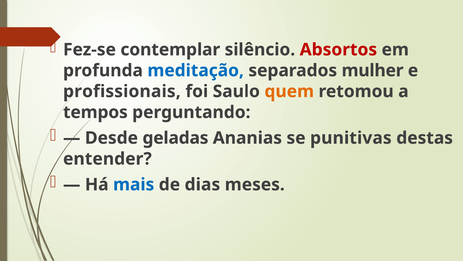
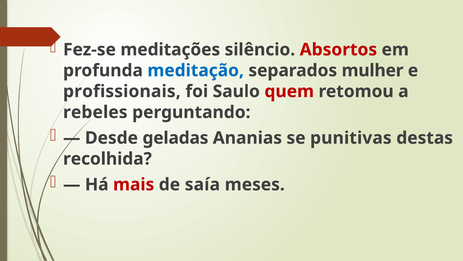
contemplar: contemplar -> meditações (170, 50)
quem colour: orange -> red (289, 91)
tempos: tempos -> rebeles (95, 112)
entender: entender -> recolhida (107, 159)
mais colour: blue -> red (134, 184)
dias: dias -> saía (202, 184)
